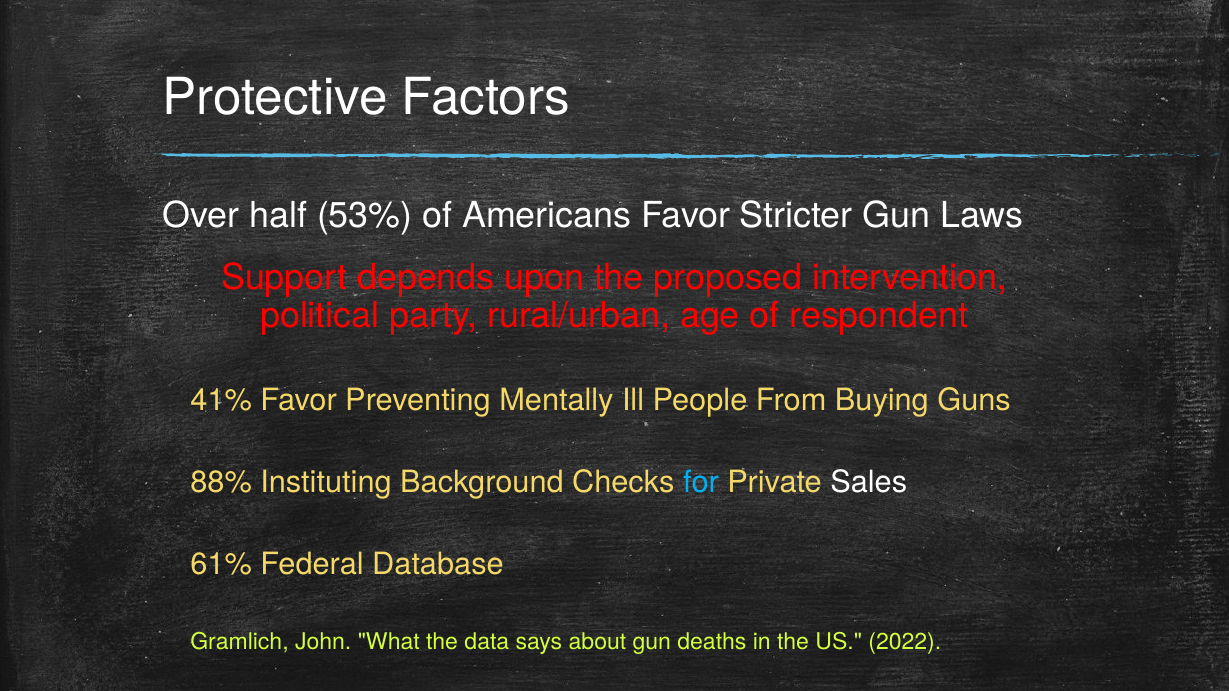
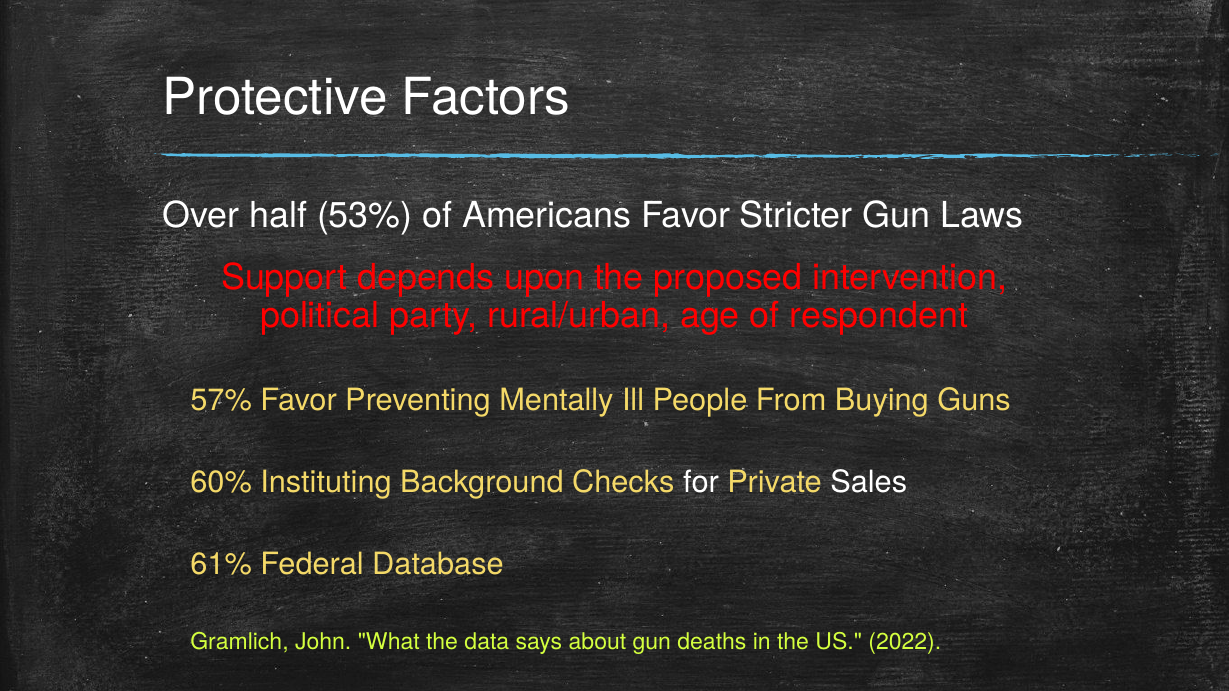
41%: 41% -> 57% (221, 401)
88%: 88% -> 60% (221, 483)
for colour: light blue -> white (701, 483)
